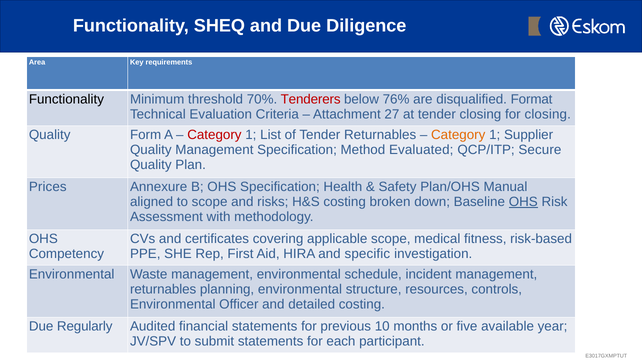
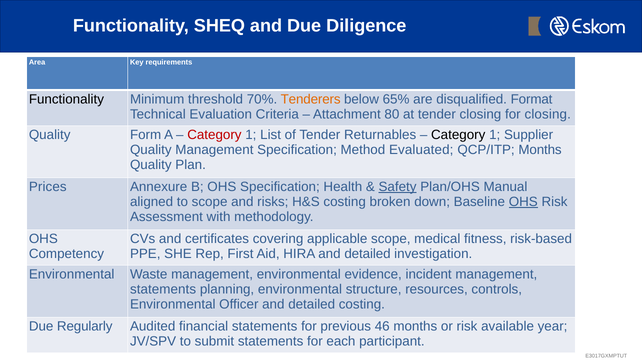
Tenderers colour: red -> orange (311, 99)
76%: 76% -> 65% (396, 99)
27: 27 -> 80 (392, 114)
Category colour: orange -> black (458, 135)
QCP/ITP Secure: Secure -> Months (540, 150)
Safety underline: none -> present (398, 187)
HIRA and specific: specific -> detailed (367, 254)
schedule: schedule -> evidence (373, 275)
returnables: returnables -> statements (163, 289)
10: 10 -> 46 (382, 327)
or five: five -> risk (467, 327)
